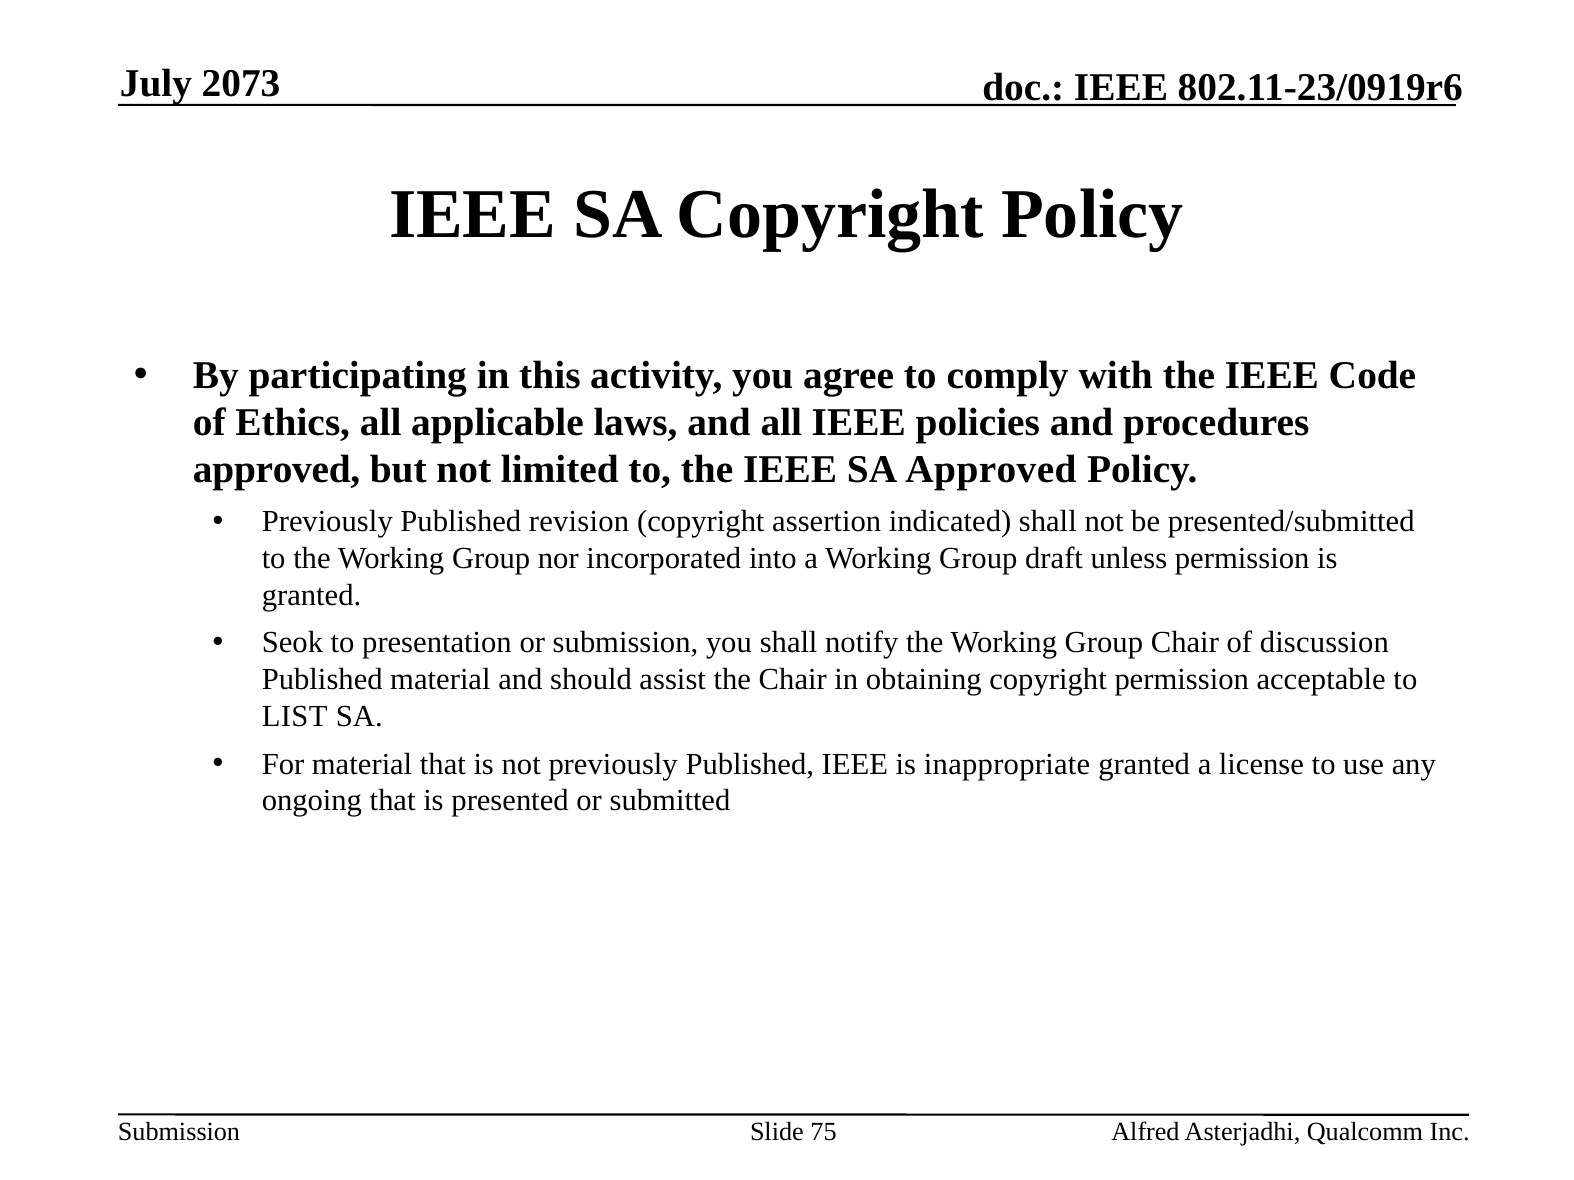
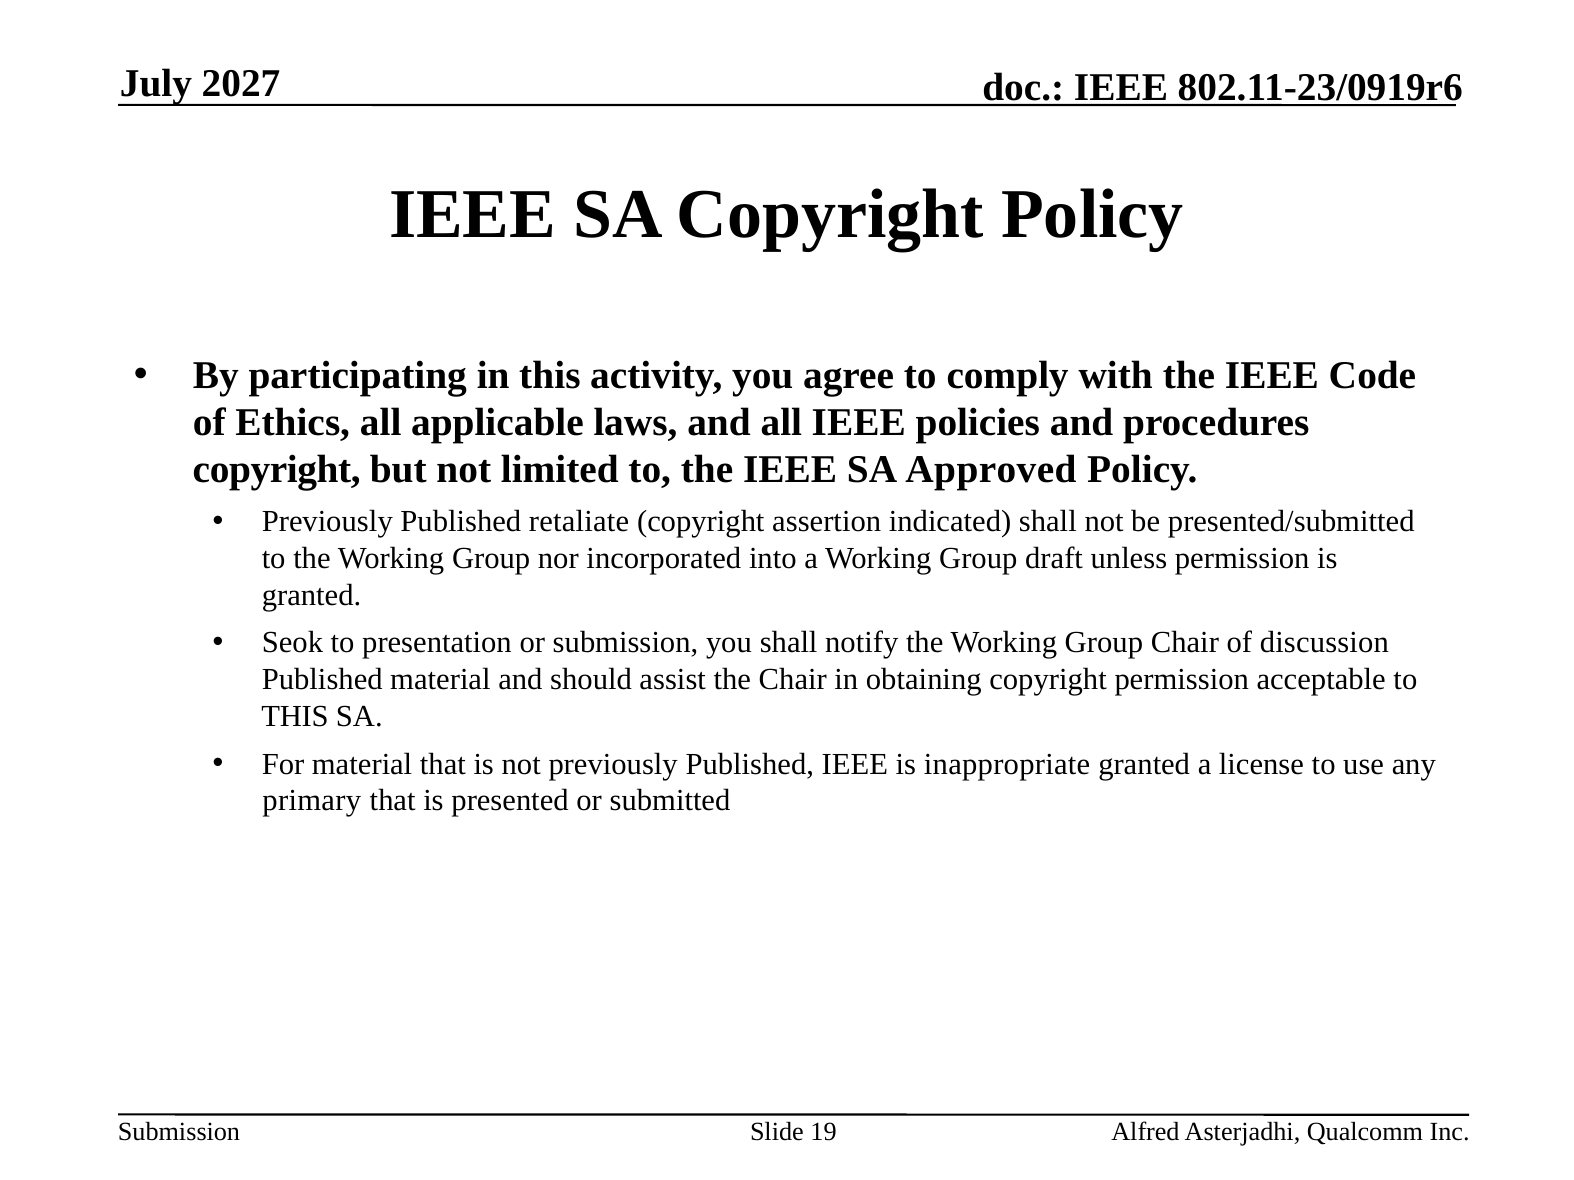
2073: 2073 -> 2027 (241, 83)
approved: approved -> copyright (277, 470)
revision: revision -> retaliate (579, 522)
LIST: LIST -> THIS (295, 717)
ongoing: ongoing -> primary (312, 801)
75: 75 -> 19 (824, 1132)
